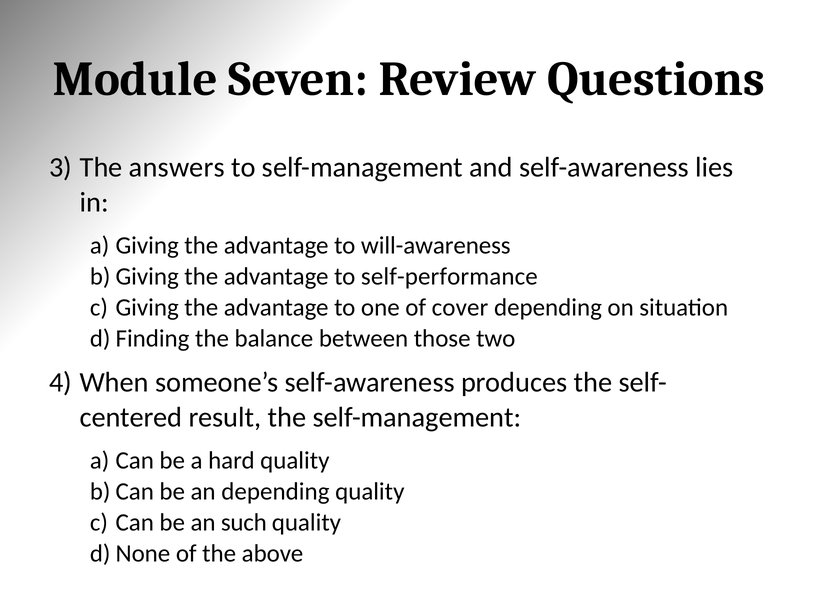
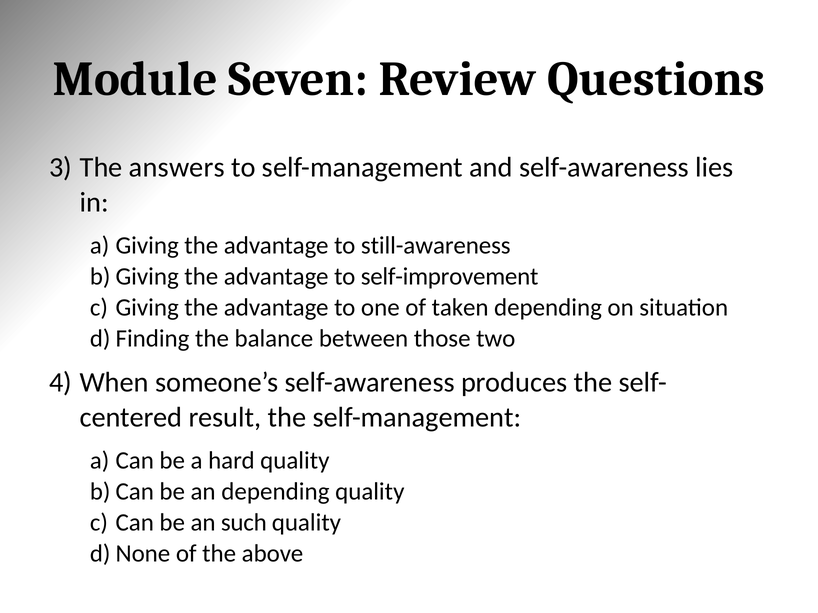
will-awareness: will-awareness -> still-awareness (436, 246)
self-performance: self-performance -> self-improvement (450, 277)
cover: cover -> taken (460, 308)
